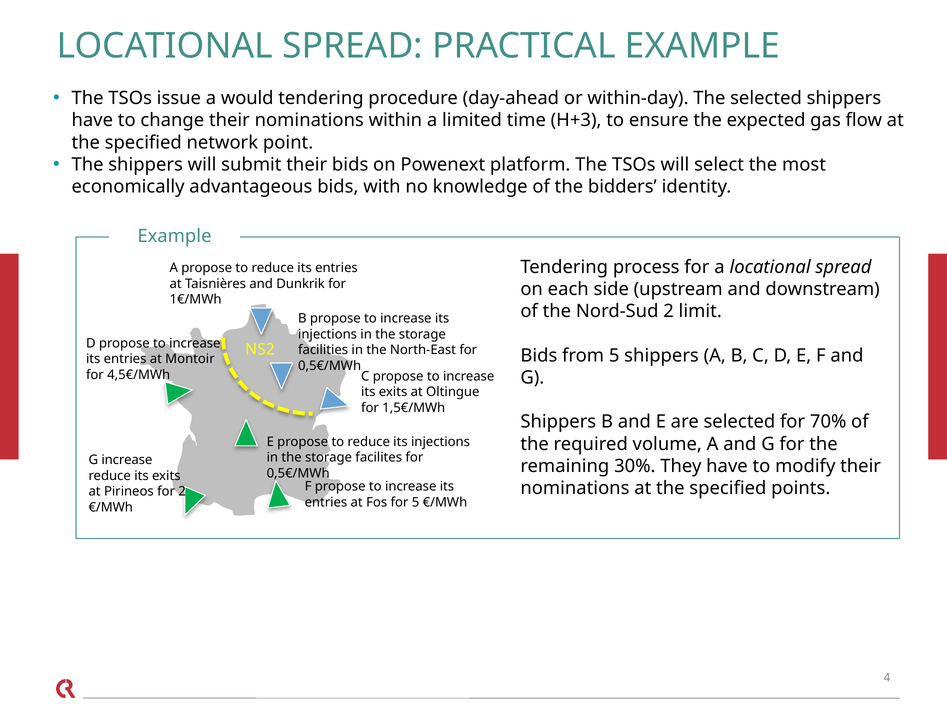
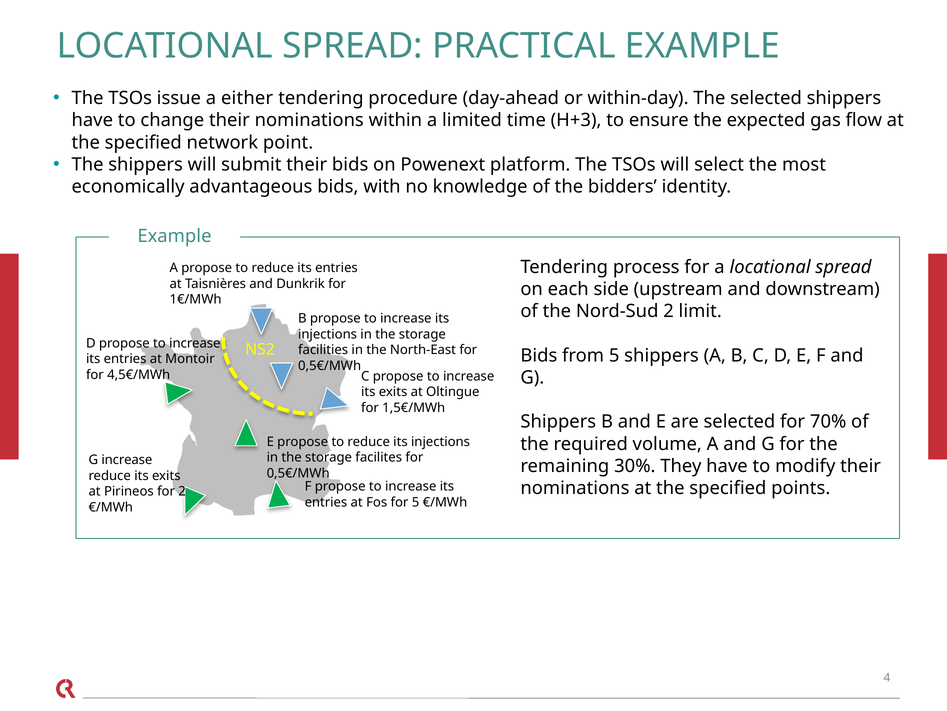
would: would -> either (247, 98)
